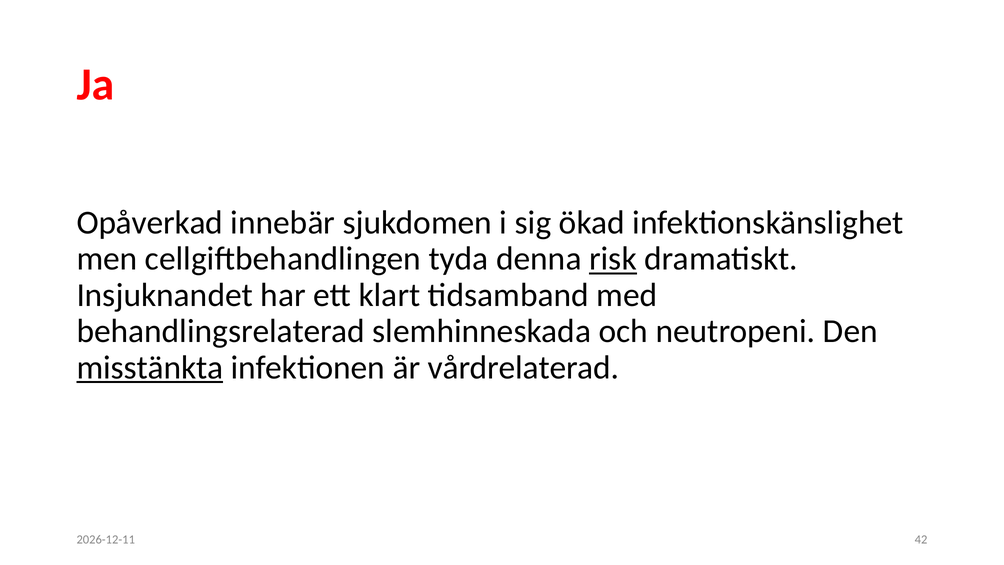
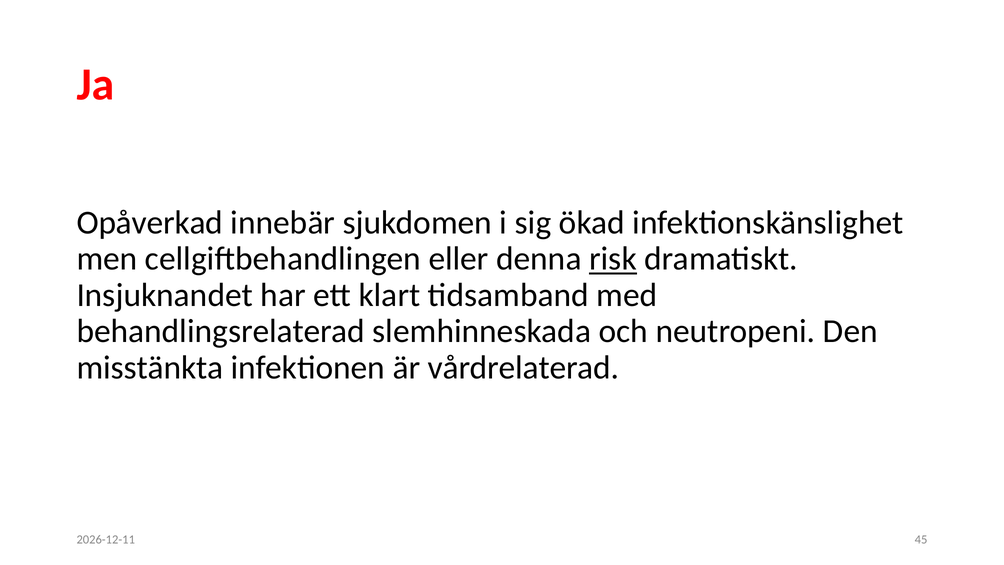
tyda: tyda -> eller (459, 259)
misstänkta underline: present -> none (150, 367)
42: 42 -> 45 (921, 539)
